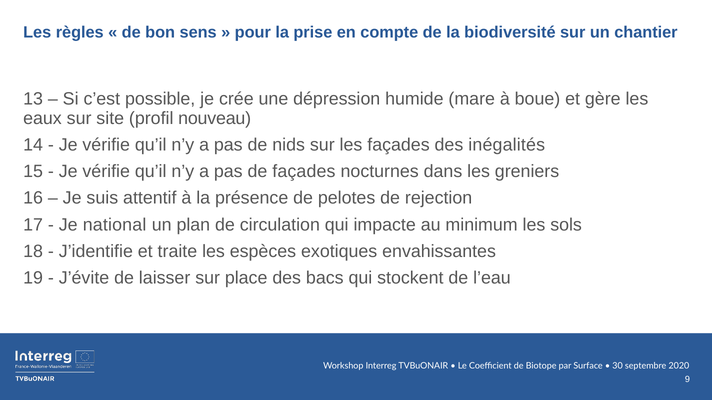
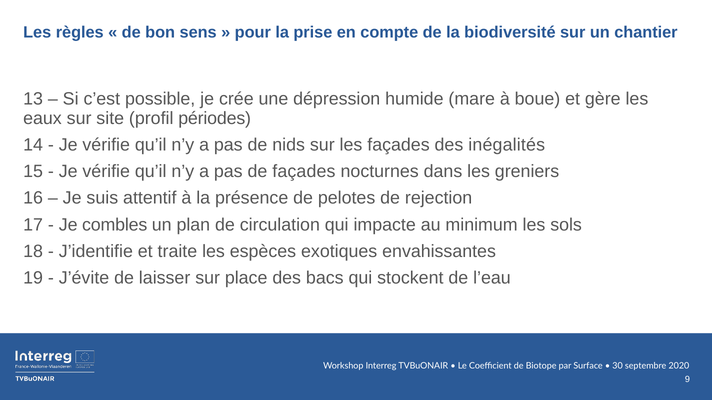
nouveau: nouveau -> périodes (215, 118)
national: national -> combles (115, 225)
